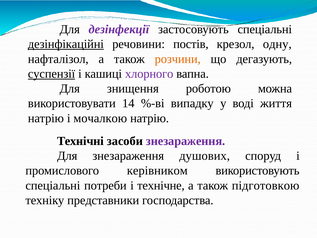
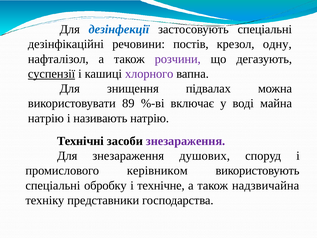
дезінфекції colour: purple -> blue (119, 29)
дезінфікаційні underline: present -> none (66, 44)
розчини colour: orange -> purple (178, 59)
роботою: роботою -> підвалах (208, 88)
14: 14 -> 89 (128, 103)
випадку: випадку -> включає (192, 103)
життя: життя -> майна (276, 103)
мочалкою: мочалкою -> називають (100, 118)
потреби: потреби -> обробку (105, 185)
підготовкою: підготовкою -> надзвичайна (266, 185)
